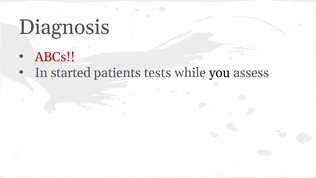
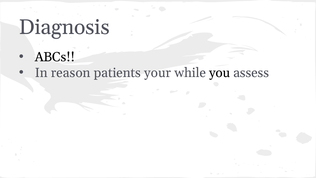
ABCs colour: red -> black (55, 57)
started: started -> reason (71, 73)
tests: tests -> your (158, 73)
